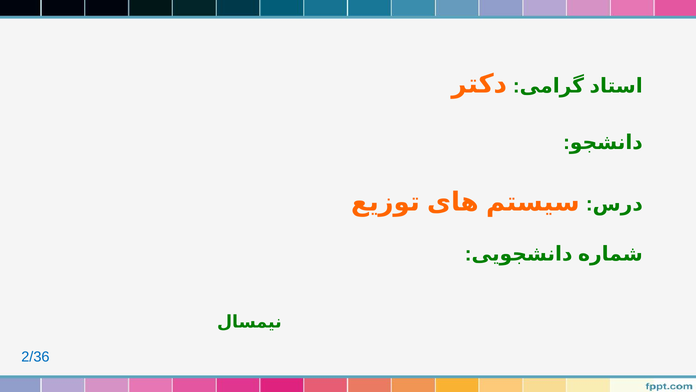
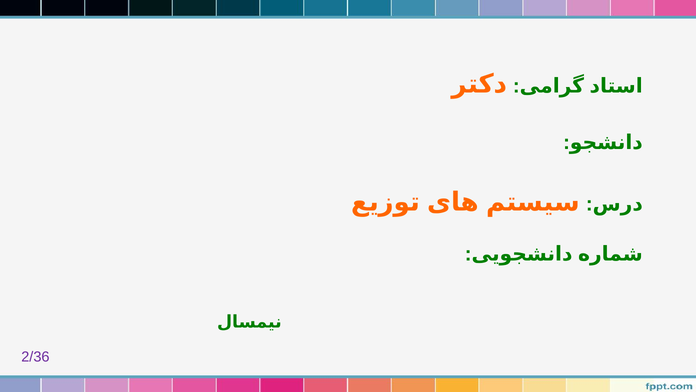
2/36 colour: blue -> purple (35, 356)
